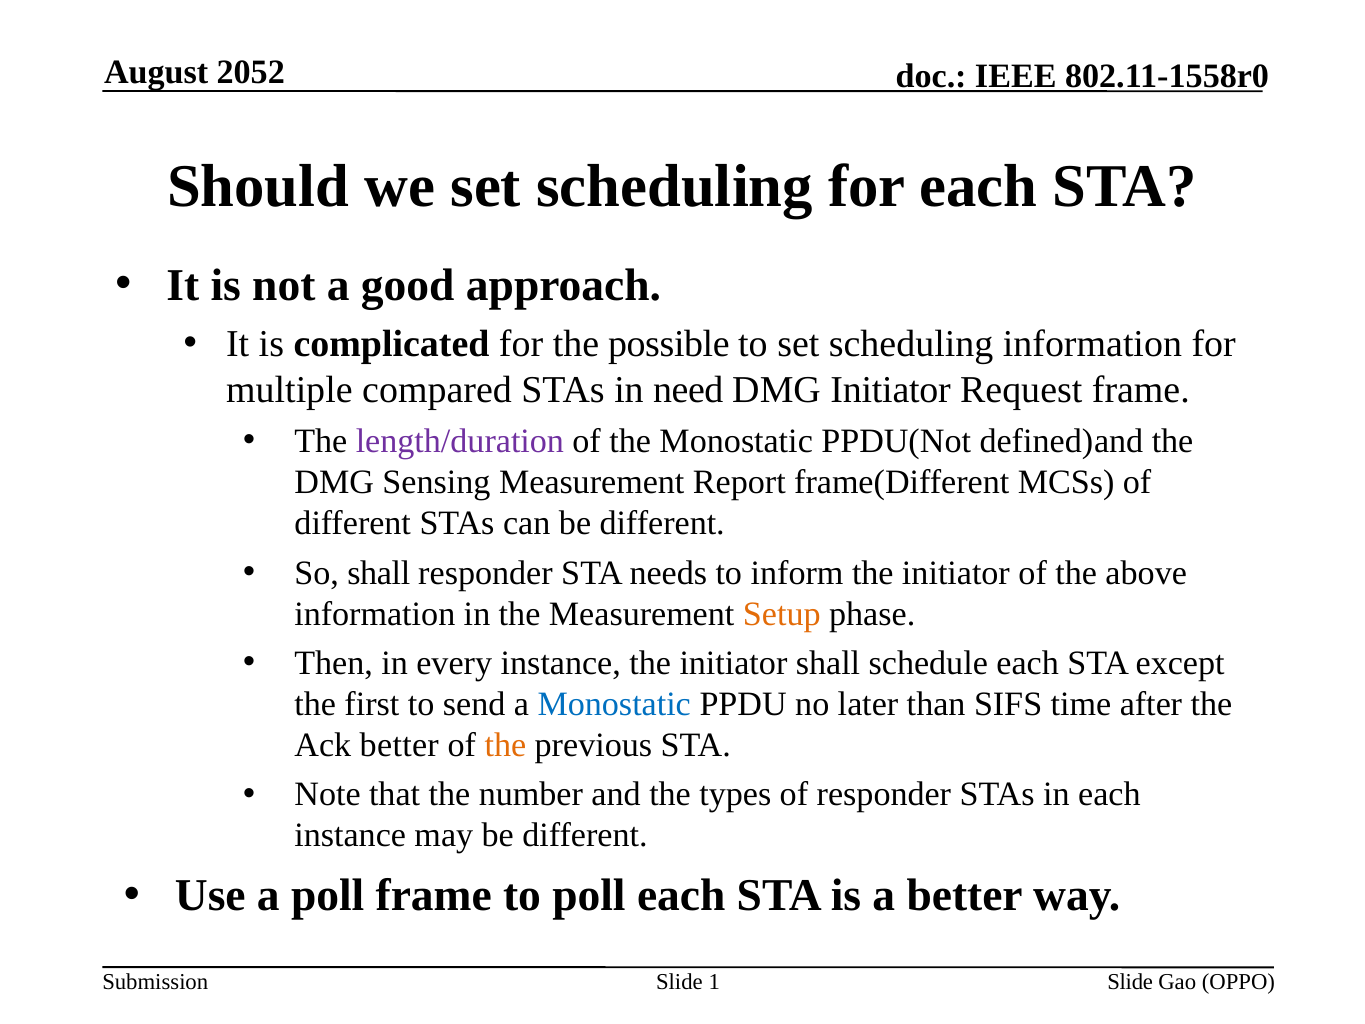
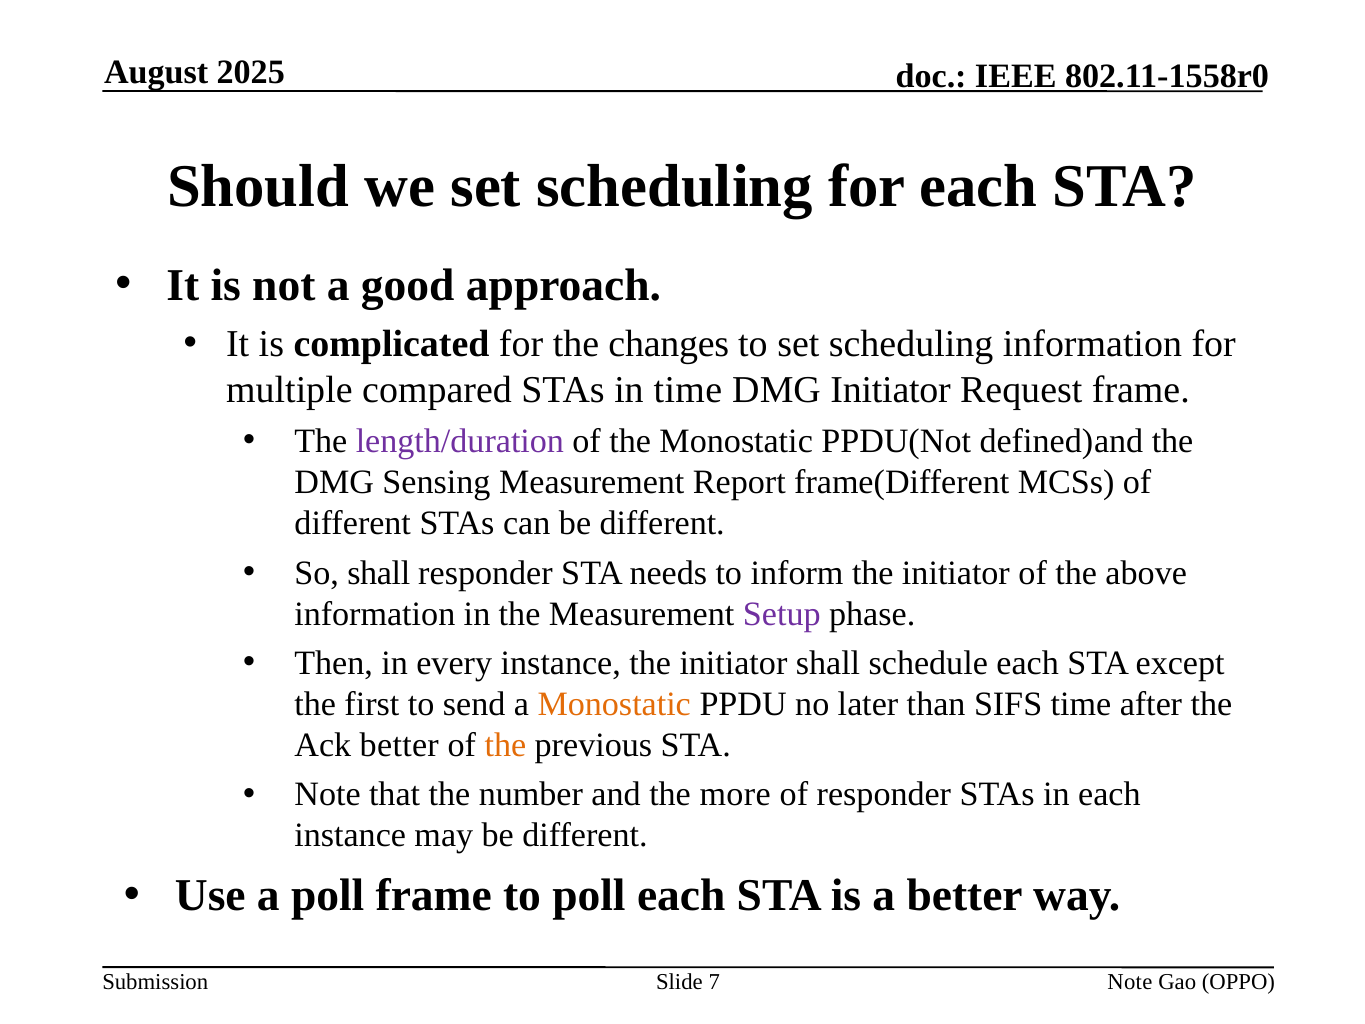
2052: 2052 -> 2025 (251, 72)
possible: possible -> changes (669, 344)
in need: need -> time (688, 390)
Setup colour: orange -> purple (782, 614)
Monostatic colour: blue -> orange (614, 704)
types: types -> more (735, 795)
1: 1 -> 7 (714, 982)
Slide: Slide -> Note (1130, 982)
